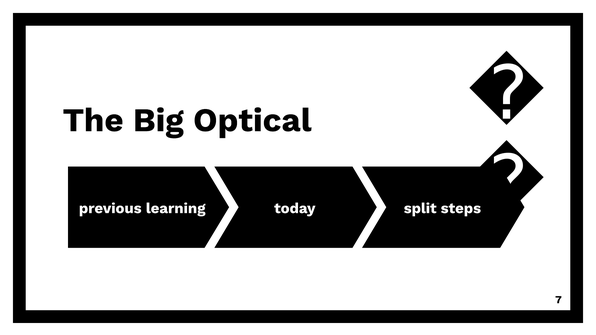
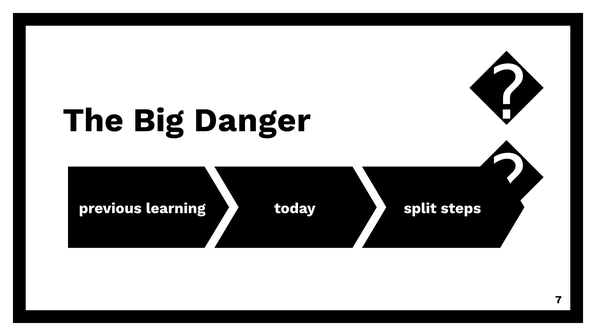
Optical: Optical -> Danger (252, 120)
